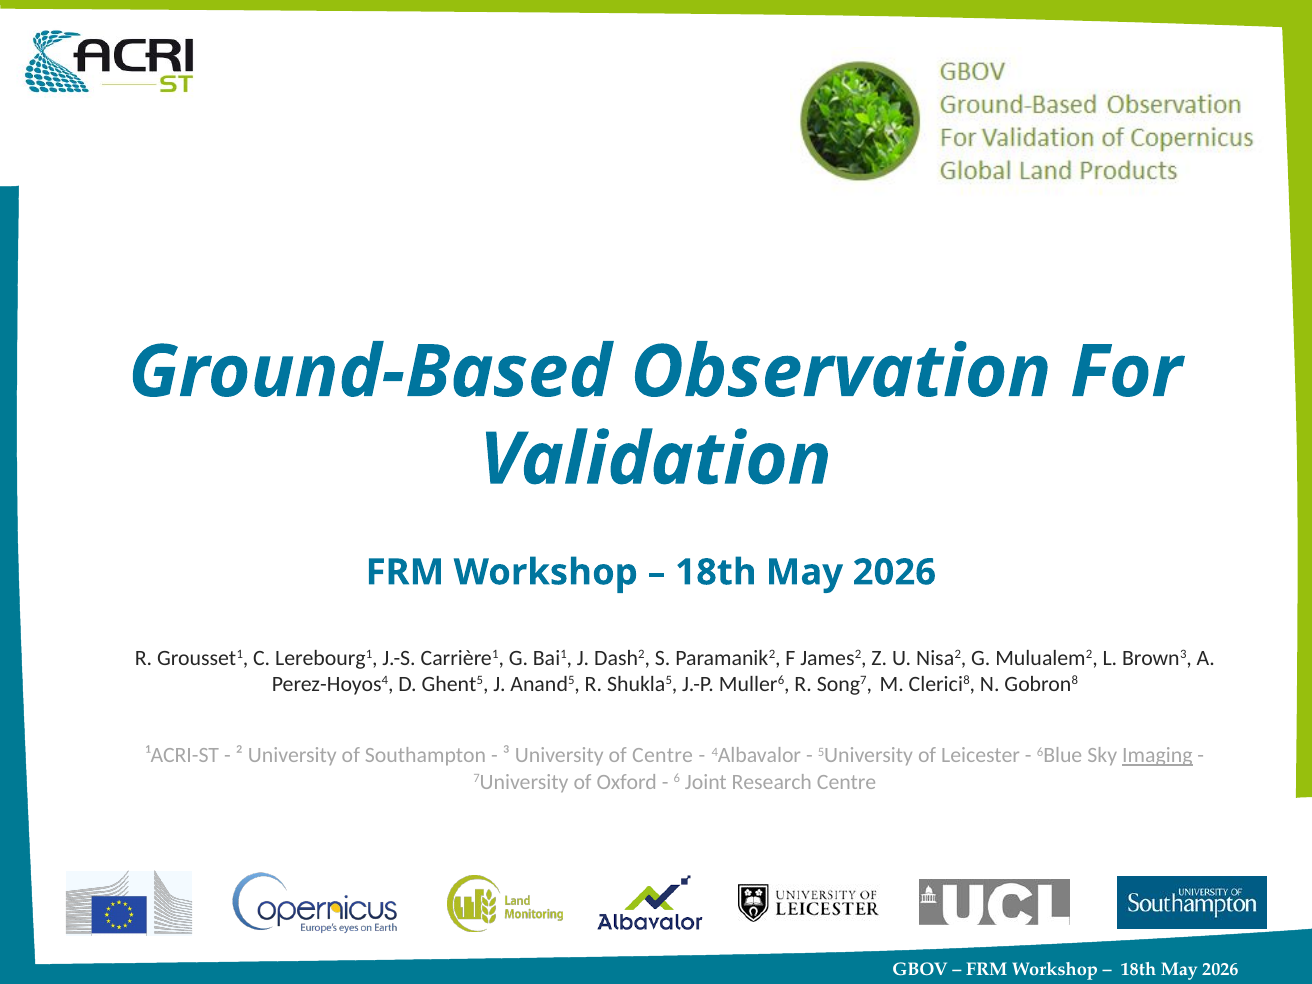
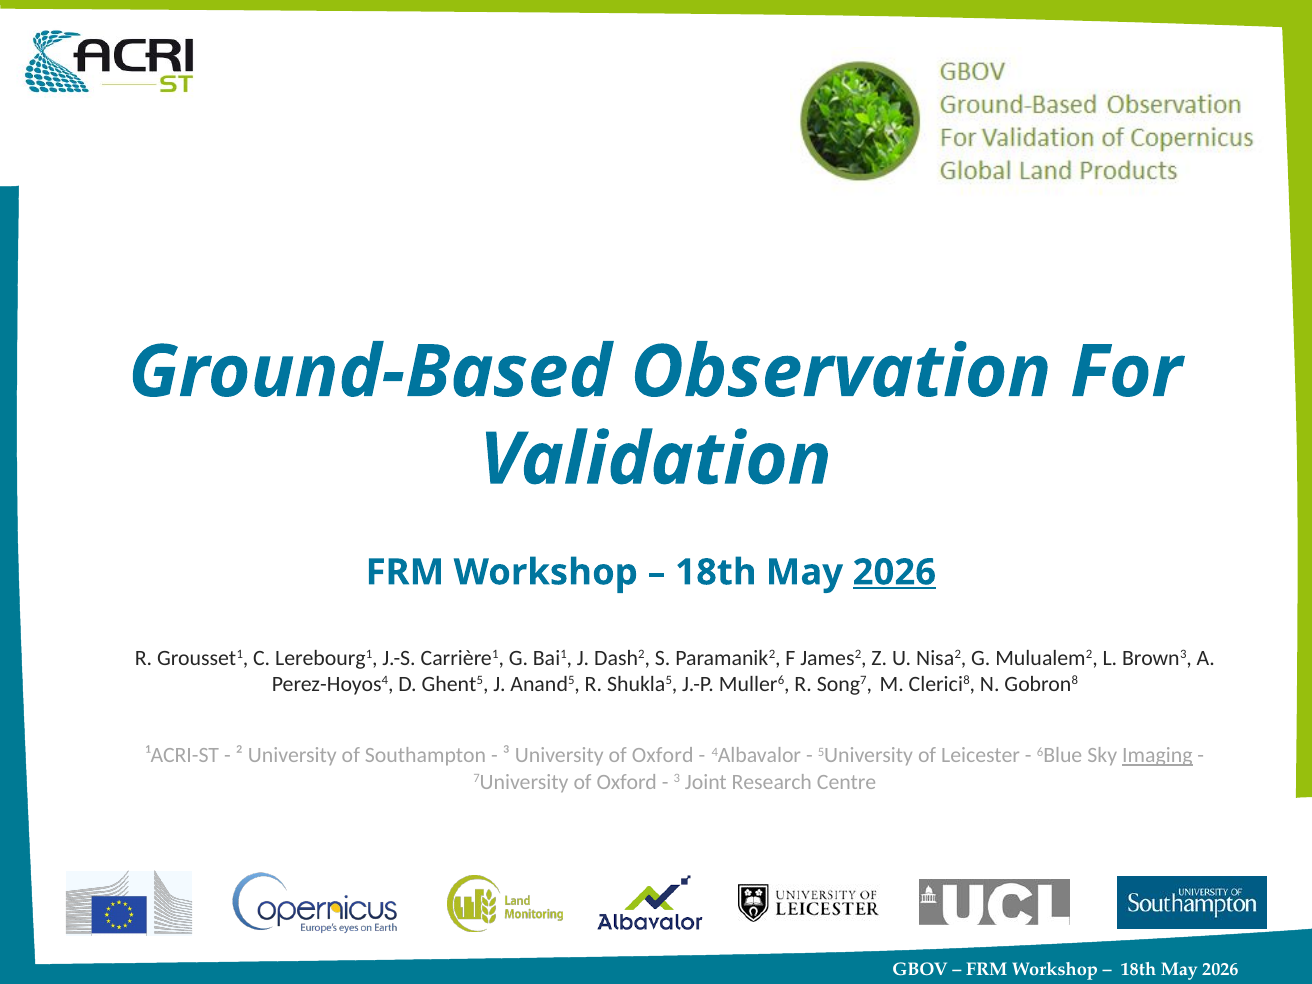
2026 underline: none -> present (894, 572)
University of Centre: Centre -> Oxford (663, 756)
6: 6 -> 3 (677, 778)
